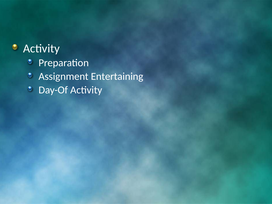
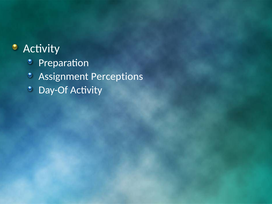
Entertaining: Entertaining -> Perceptions (117, 76)
